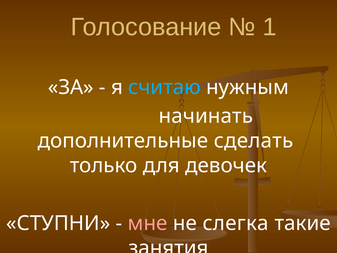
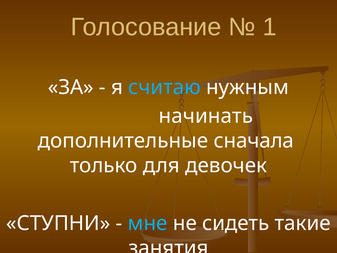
сделать: сделать -> сначала (254, 141)
мне colour: pink -> light blue (148, 223)
слегка: слегка -> сидеть (236, 223)
